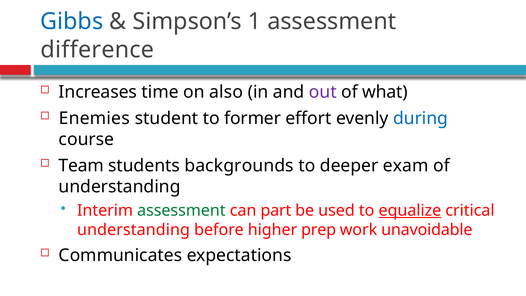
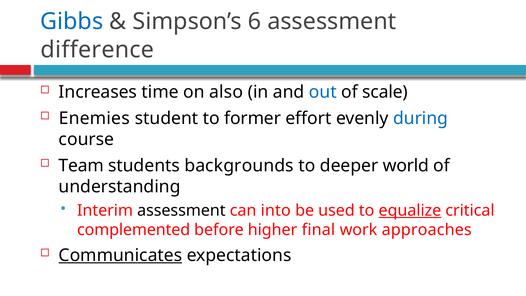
1: 1 -> 6 (255, 22)
out colour: purple -> blue (323, 92)
what: what -> scale (385, 92)
exam: exam -> world (406, 165)
assessment colour: green -> black (181, 211)
part: part -> into (276, 211)
understanding: understanding -> complemented (134, 230)
prep: prep -> final (318, 230)
unavoidable: unavoidable -> approaches (427, 230)
Communicates underline: none -> present (120, 255)
